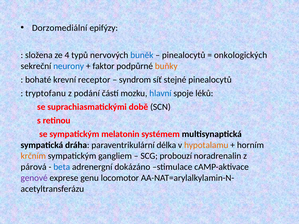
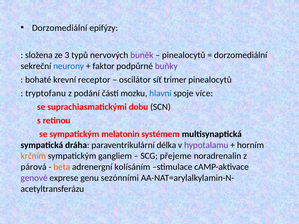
4: 4 -> 3 (67, 55)
buněk colour: blue -> purple (142, 55)
onkologických: onkologických -> dorzomediální (241, 55)
buňky colour: orange -> purple (166, 66)
syndrom: syndrom -> oscilátor (135, 80)
stejné: stejné -> trimer (175, 80)
léků: léků -> více (204, 93)
době: době -> dobu (138, 107)
hypotalamu colour: orange -> purple (206, 145)
probouzí: probouzí -> přejeme (176, 156)
beta colour: blue -> orange (62, 167)
dokázáno: dokázáno -> kolísáním (132, 167)
locomotor: locomotor -> sezónními (120, 178)
